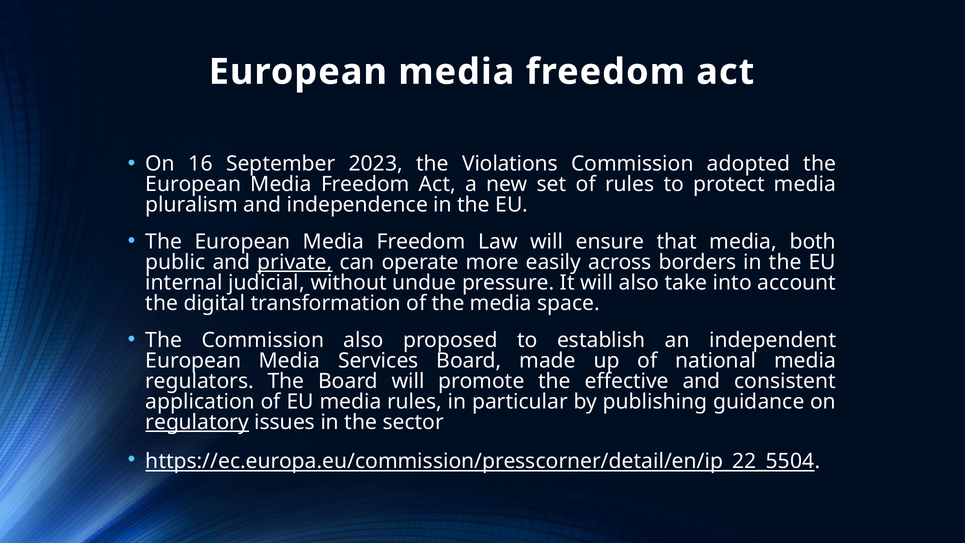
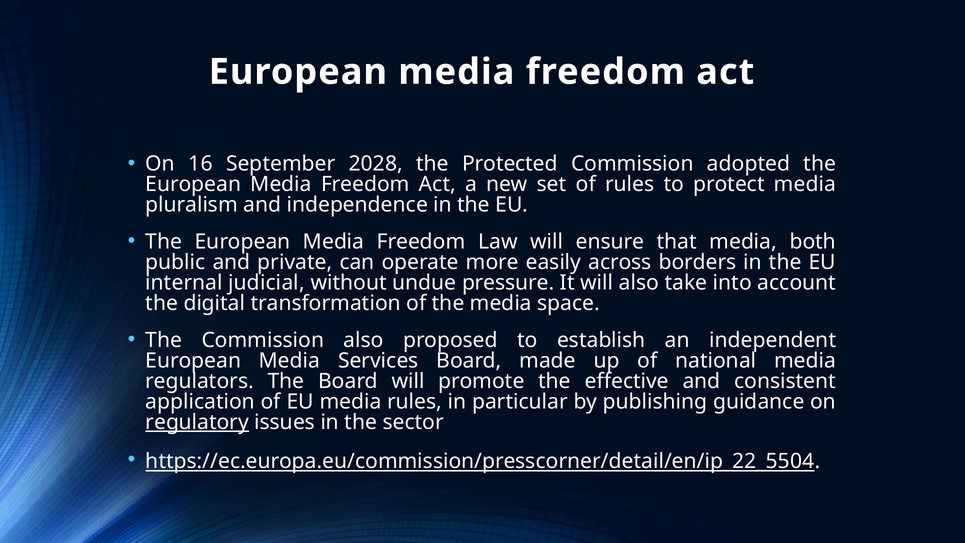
2023: 2023 -> 2028 (376, 164)
Violations: Violations -> Protected (510, 164)
private underline: present -> none (295, 262)
